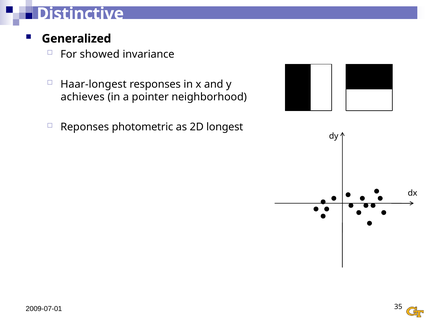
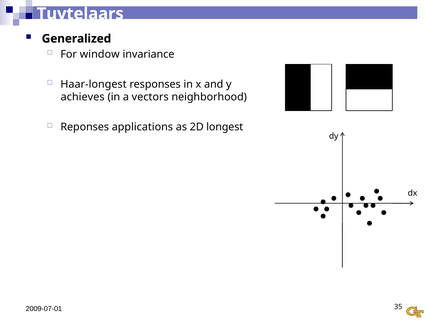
Distinctive: Distinctive -> Tuytelaars (80, 14)
showed: showed -> window (100, 54)
pointer: pointer -> vectors (150, 97)
photometric: photometric -> applications (142, 127)
